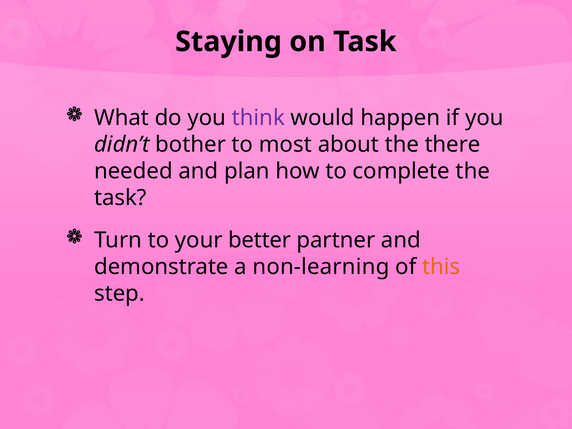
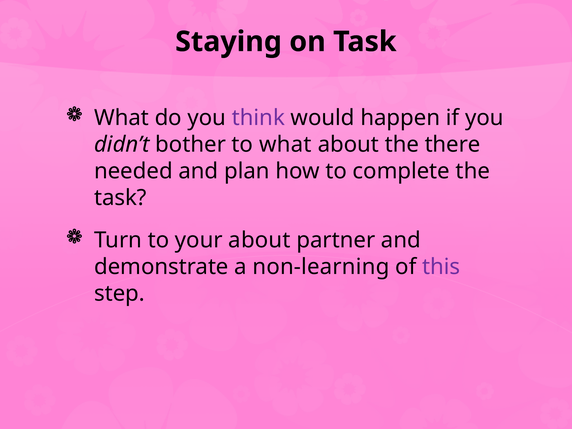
to most: most -> what (285, 144)
your better: better -> about (259, 240)
this colour: orange -> purple (441, 267)
